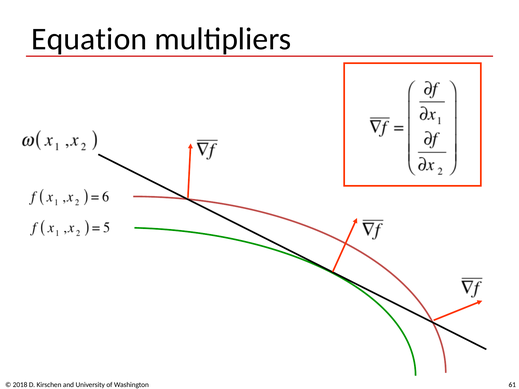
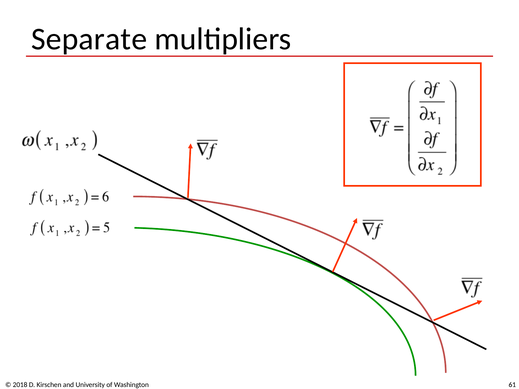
Equation: Equation -> Separate (89, 39)
